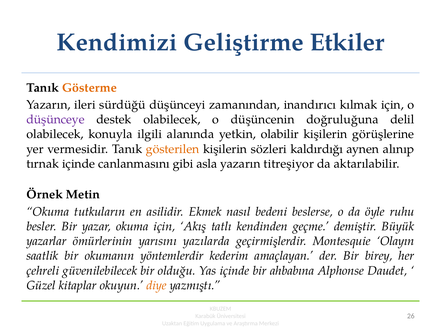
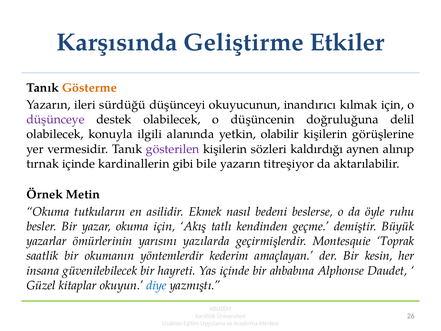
Kendimizi: Kendimizi -> Karşısında (117, 43)
zamanından: zamanından -> okuyucunun (245, 105)
gösterilen colour: orange -> purple (173, 149)
canlanmasını: canlanmasını -> kardinallerin (134, 164)
asla: asla -> bile (207, 164)
Olayın: Olayın -> Toprak (396, 241)
birey: birey -> kesin (379, 256)
çehreli: çehreli -> insana (43, 270)
olduğu: olduğu -> hayreti (177, 270)
diye colour: orange -> blue (157, 285)
